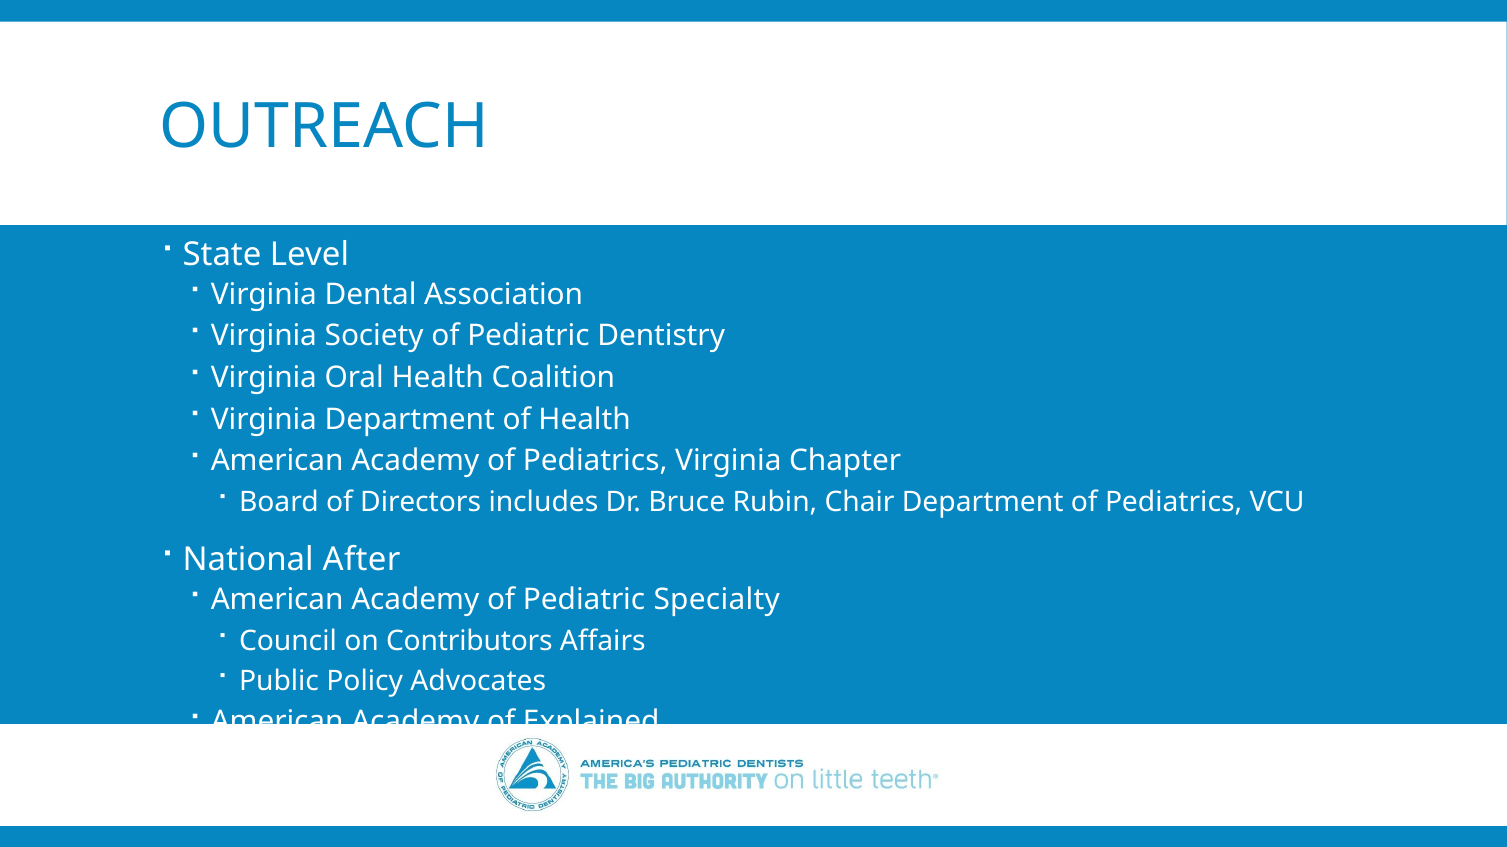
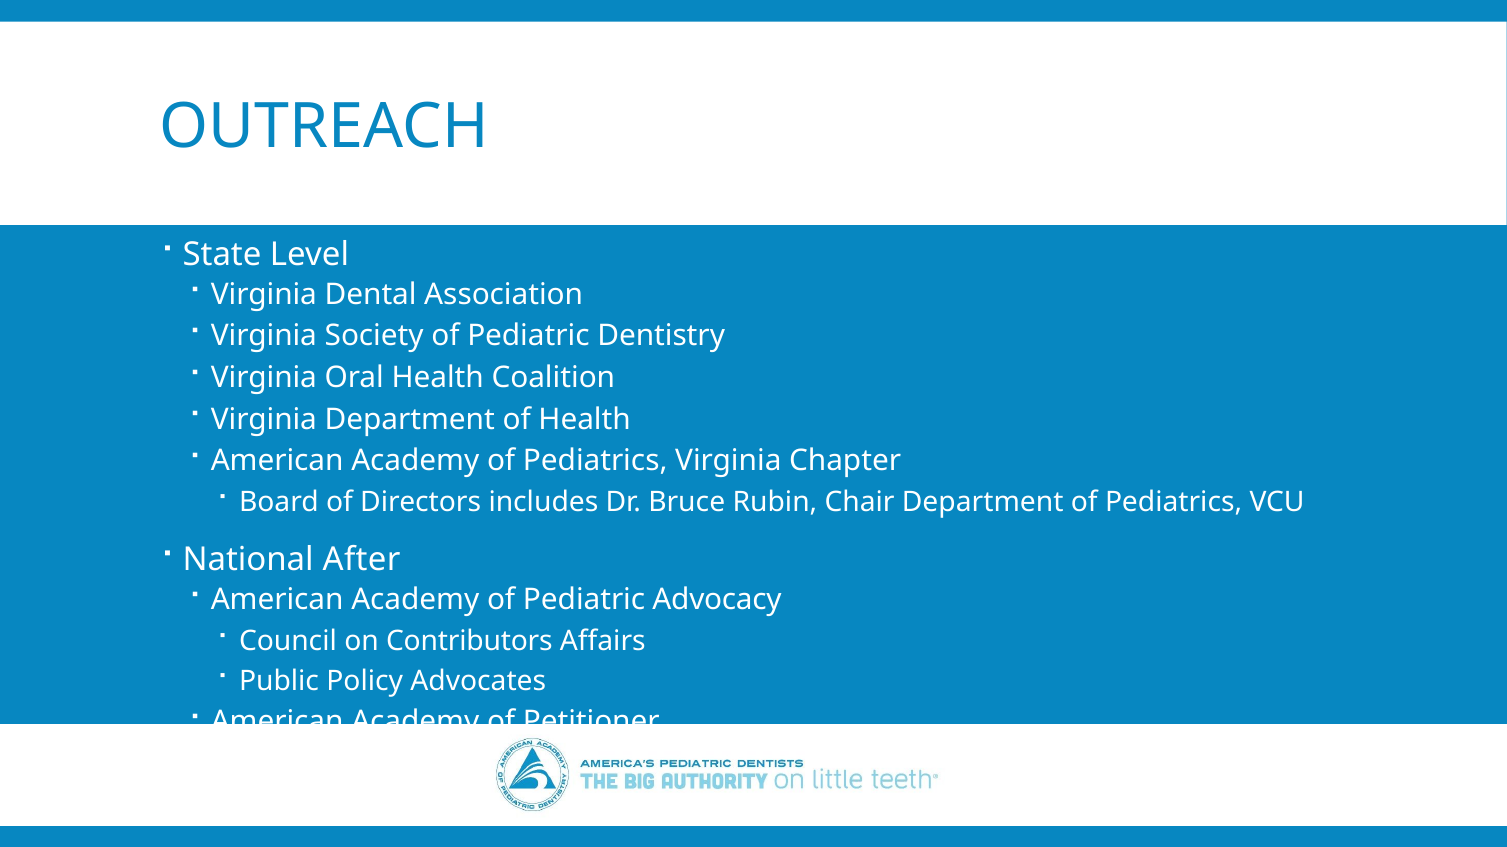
Specialty: Specialty -> Advocacy (717, 600)
Explained: Explained -> Petitioner (591, 722)
